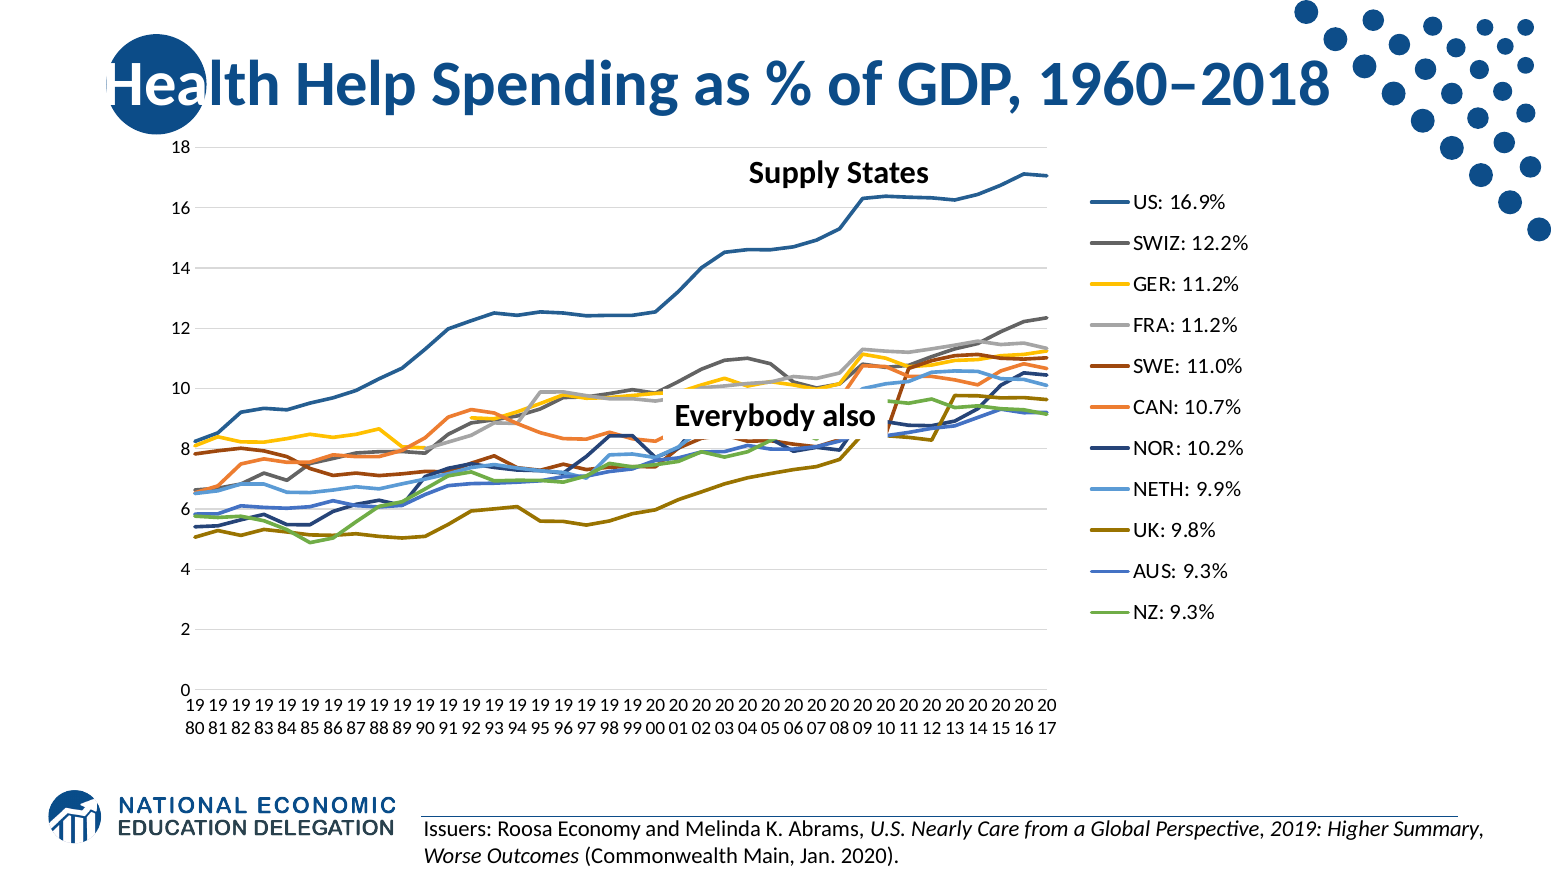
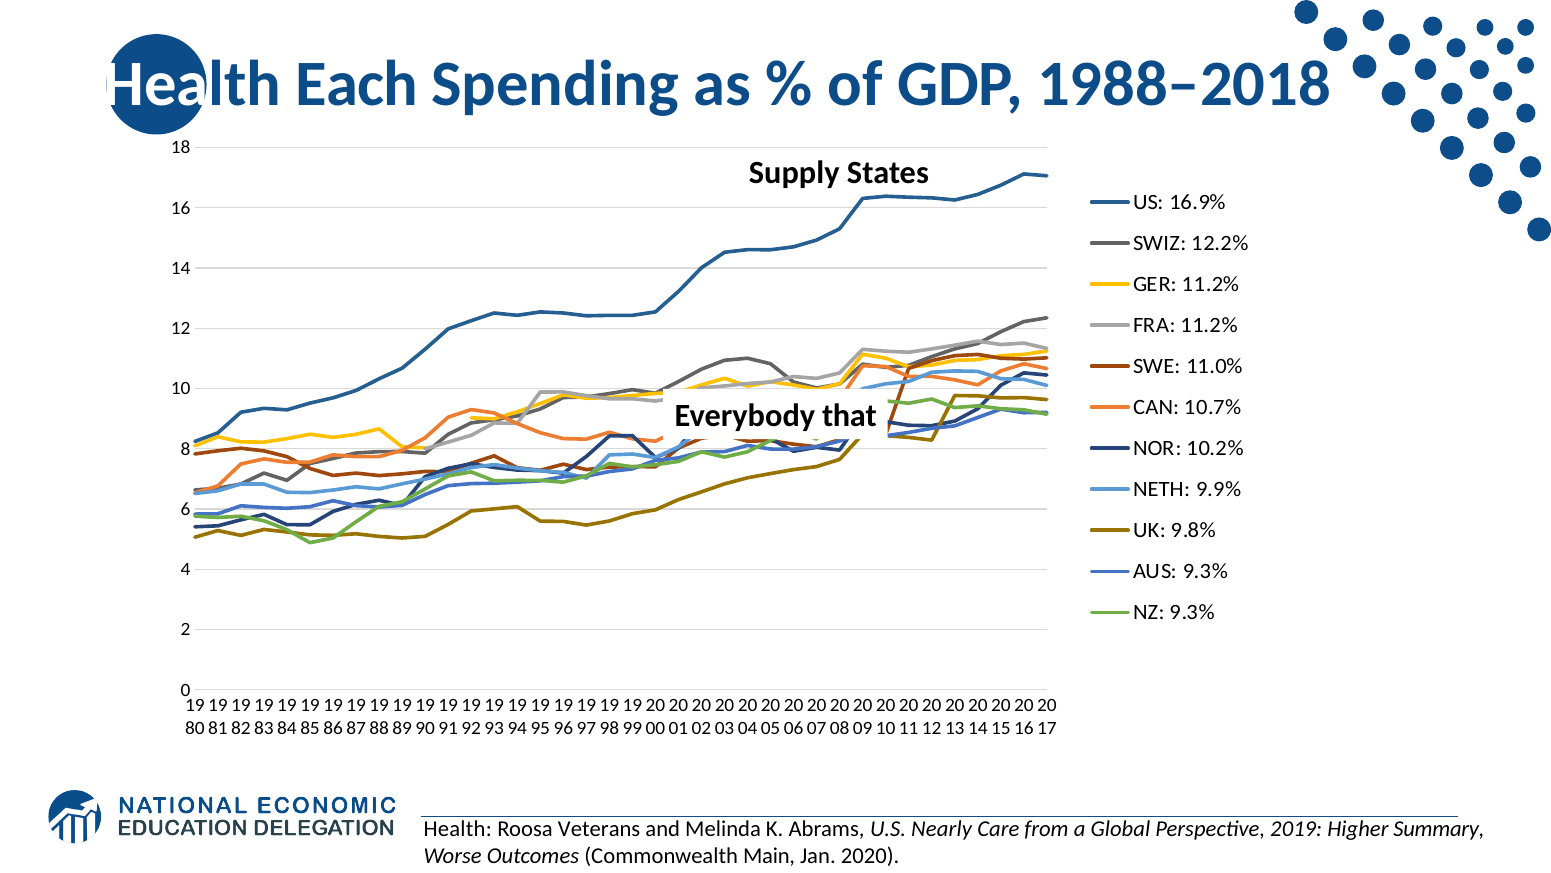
Help: Help -> Each (357, 84)
1960–2018: 1960–2018 -> 1988–2018 (1184, 84)
also: also -> that (849, 416)
Issuers: Issuers -> Health (458, 828)
Economy: Economy -> Veterans (599, 828)
